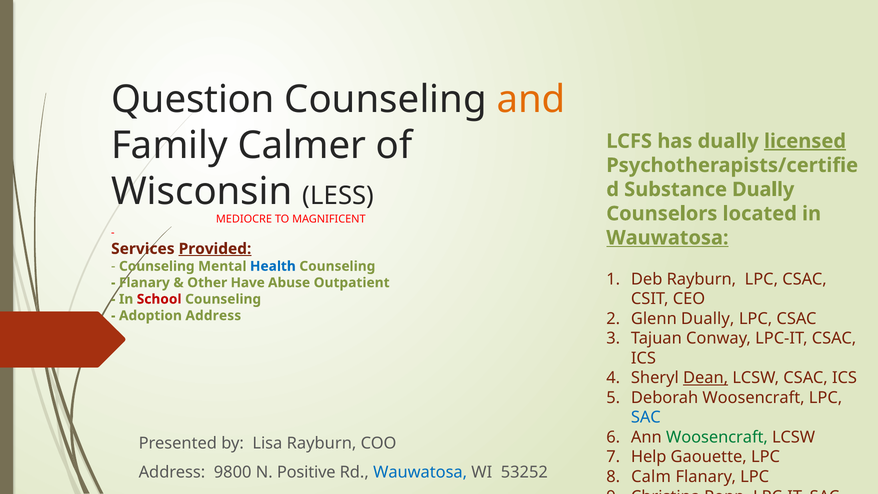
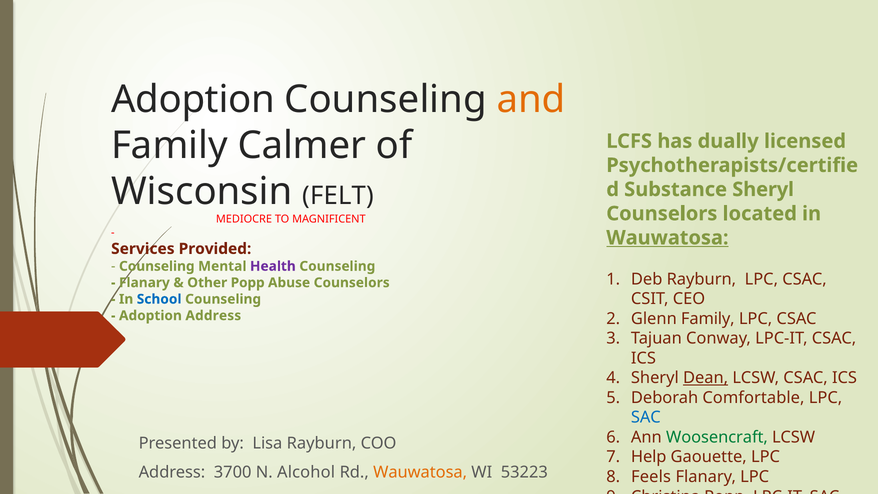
Question: Question -> Adoption (193, 99)
licensed underline: present -> none (805, 141)
LESS: LESS -> FELT (338, 196)
Substance Dually: Dually -> Sheryl (763, 189)
Provided underline: present -> none (215, 249)
Health colour: blue -> purple (273, 266)
Other Have: Have -> Popp (248, 283)
Abuse Outpatient: Outpatient -> Counselors (352, 283)
School colour: red -> blue (159, 299)
Glenn Dually: Dually -> Family (708, 319)
Deborah Woosencraft: Woosencraft -> Comfortable (753, 398)
9800: 9800 -> 3700 (233, 472)
Positive: Positive -> Alcohol (306, 472)
Wauwatosa colour: blue -> orange (420, 472)
53252: 53252 -> 53223 (524, 472)
Calm: Calm -> Feels (651, 477)
